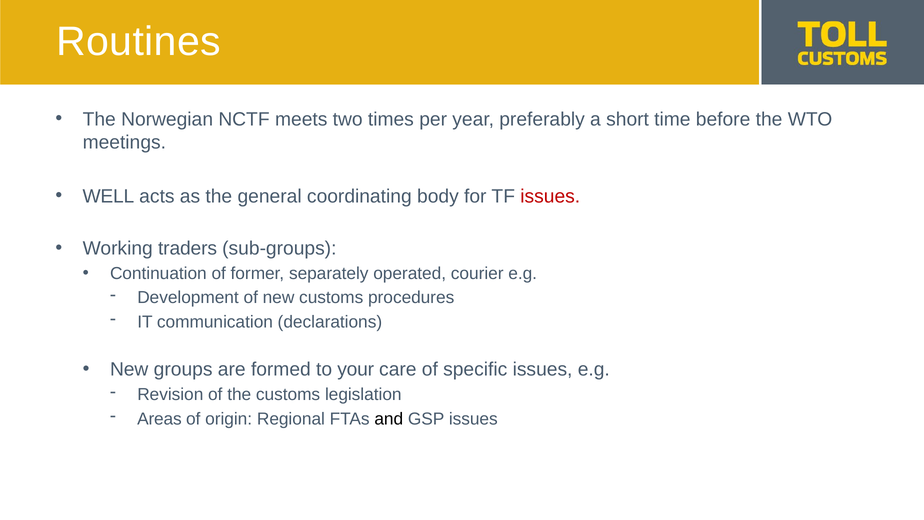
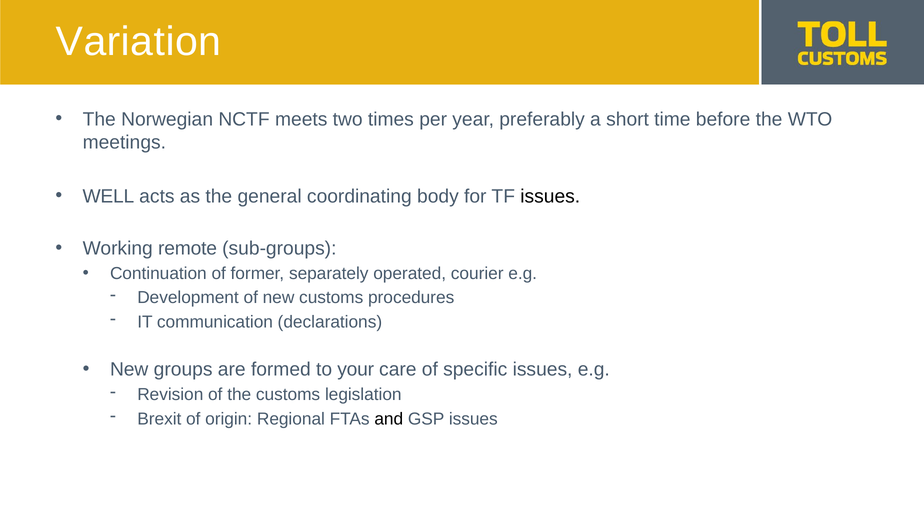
Routines: Routines -> Variation (138, 42)
issues colour: red -> black (550, 196)
traders: traders -> remote (188, 248)
Areas: Areas -> Brexit (159, 419)
